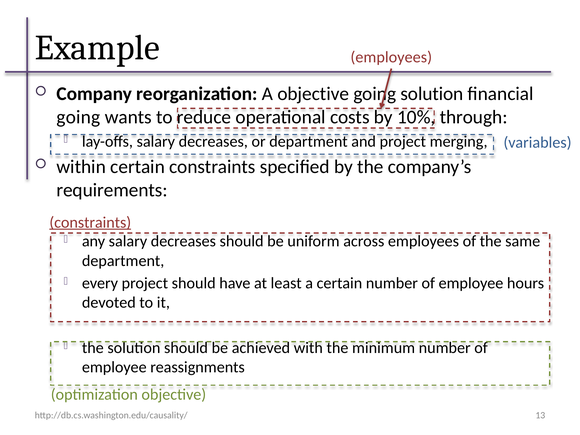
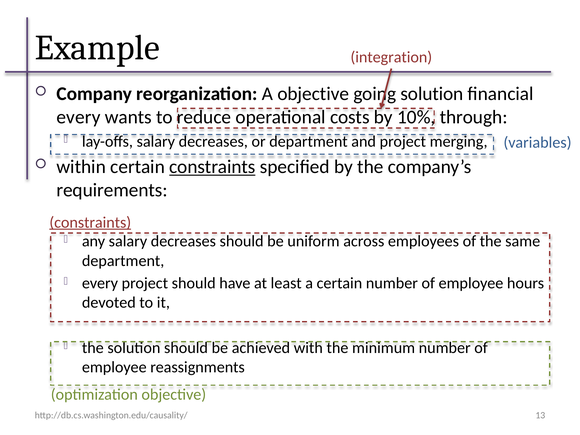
employees: employees -> integration (391, 57)
going: going -> every (78, 117)
constraints underline: none -> present (212, 167)
